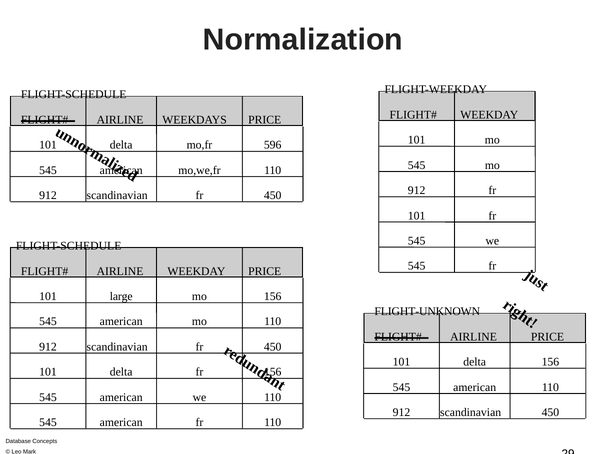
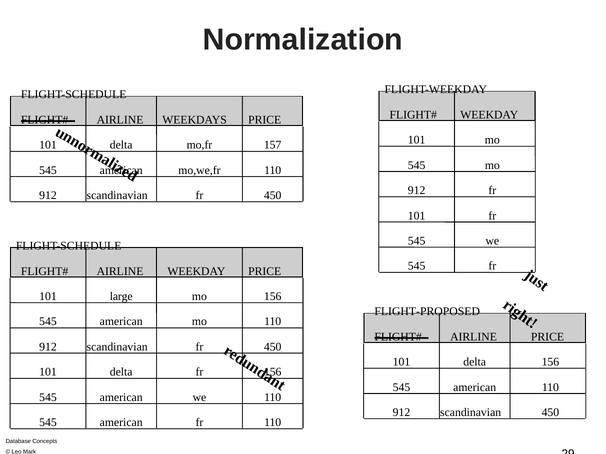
596: 596 -> 157 (273, 145)
FLIGHT-UNKNOWN: FLIGHT-UNKNOWN -> FLIGHT-PROPOSED (427, 312)
